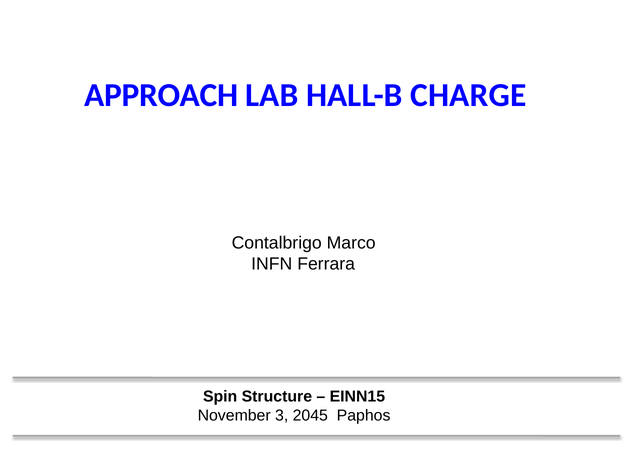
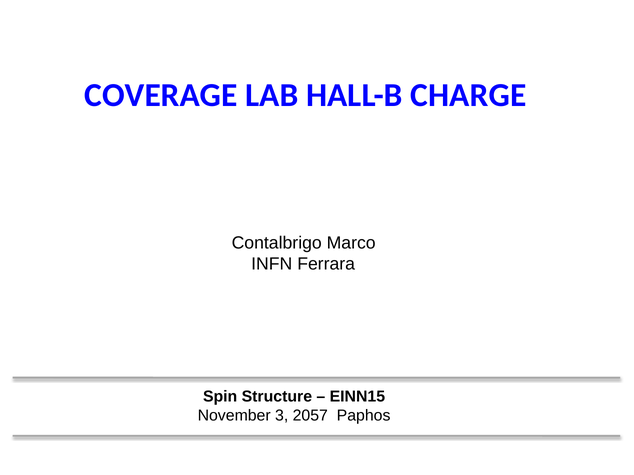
APPROACH: APPROACH -> COVERAGE (161, 96)
2045: 2045 -> 2057 (310, 416)
